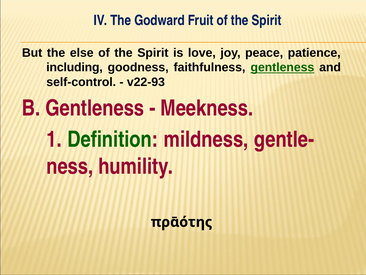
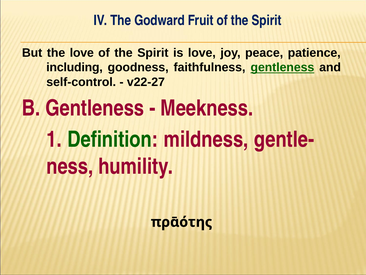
the else: else -> love (82, 53)
v22-93: v22-93 -> v22-27 (146, 82)
